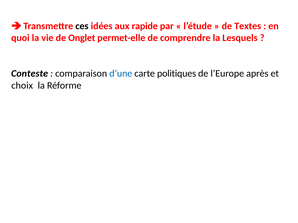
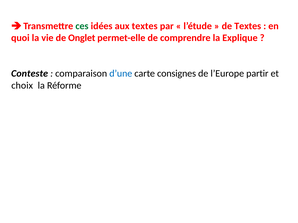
ces colour: black -> green (82, 26)
aux rapide: rapide -> textes (145, 26)
Lesquels: Lesquels -> Explique (240, 38)
politiques: politiques -> consignes (177, 74)
après: après -> partir (257, 74)
